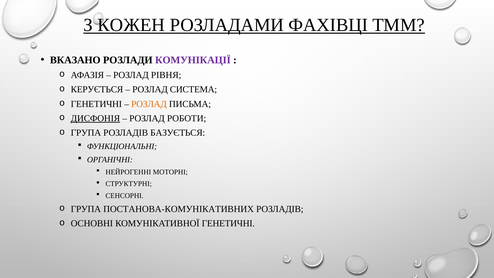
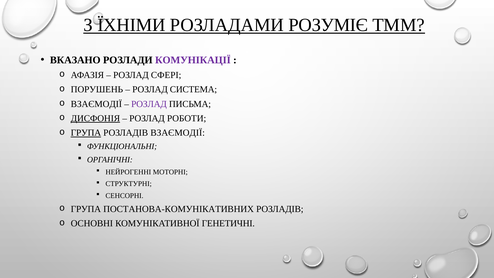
КОЖЕН: КОЖЕН -> ЇХНІМИ (131, 25)
ФАХІВЦІ: ФАХІВЦІ -> РОЗУМІЄ (328, 25)
РІВНЯ: РІВНЯ -> СФЕРІ (166, 75)
КЕРУЄТЬСЯ: КЕРУЄТЬСЯ -> ПОРУШЕНЬ (97, 89)
ГЕНЕТИЧНІ: ГЕНЕТИЧНІ -> ВЗАЄМОДІЇ (96, 104)
РОЗЛАД colour: orange -> purple (149, 104)
ГРУПА underline: none -> present (86, 133)
РОЗЛАДІВ БАЗУЄТЬСЯ: БАЗУЄТЬСЯ -> ВЗАЄМОДІЇ (178, 133)
